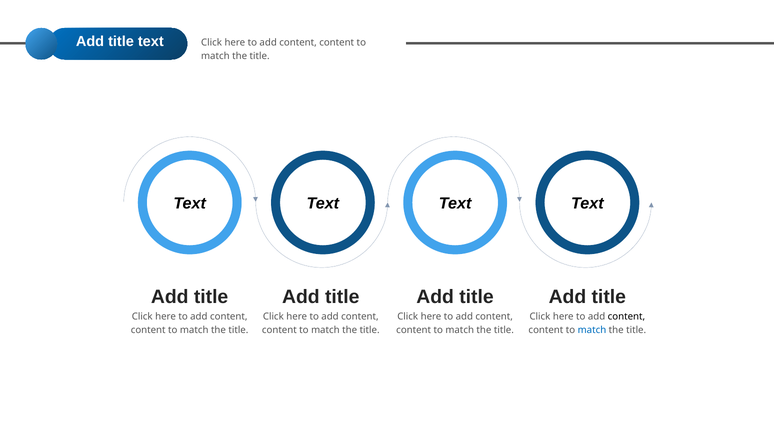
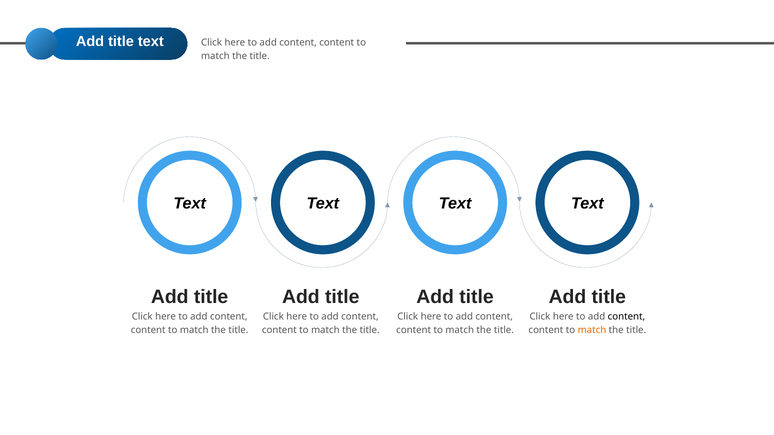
match colour: blue -> orange (592, 331)
